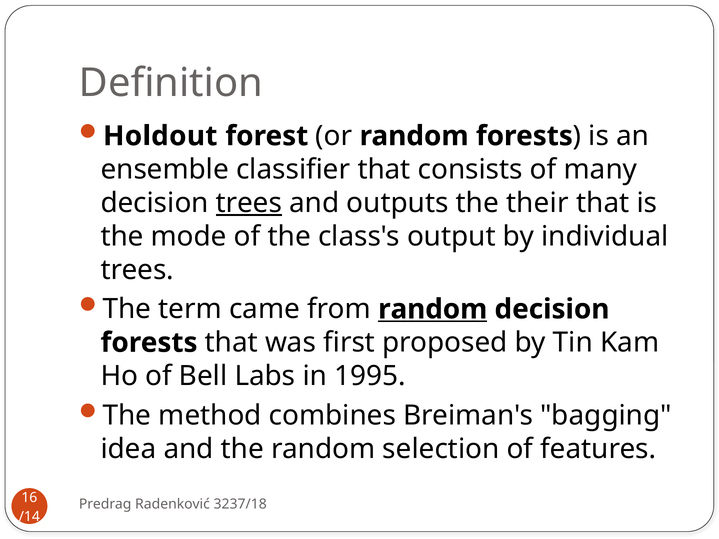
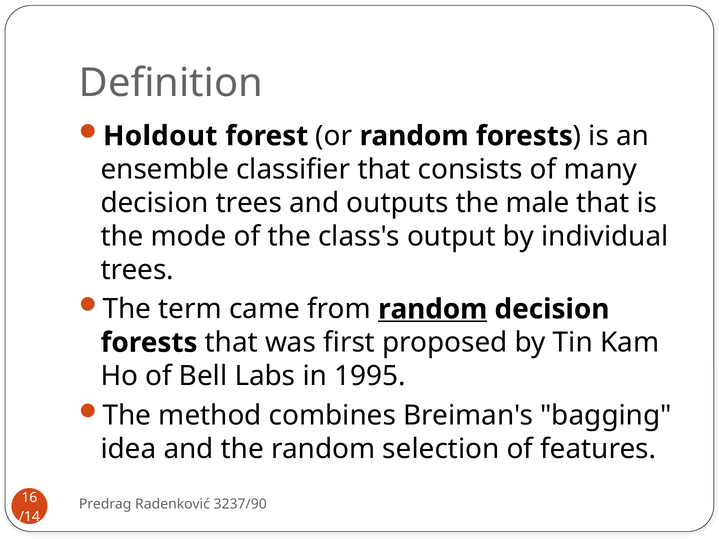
trees underline: present -> none (249, 203)
their: their -> male (538, 203)
3237/18: 3237/18 -> 3237/90 (240, 504)
